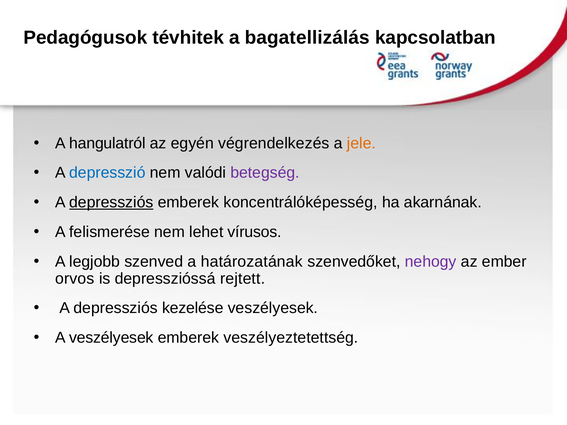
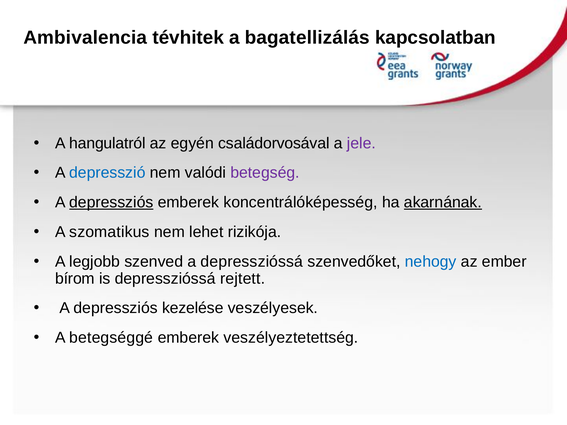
Pedagógusok: Pedagógusok -> Ambivalencia (85, 38)
végrendelkezés: végrendelkezés -> családorvosával (274, 143)
jele colour: orange -> purple (361, 143)
akarnának underline: none -> present (443, 202)
felismerése: felismerése -> szomatikus (109, 232)
vírusos: vírusos -> rizikója (255, 232)
a határozatának: határozatának -> depresszióssá (252, 262)
nehogy colour: purple -> blue (431, 262)
orvos: orvos -> bírom (75, 279)
A veszélyesek: veszélyesek -> betegséggé (111, 338)
